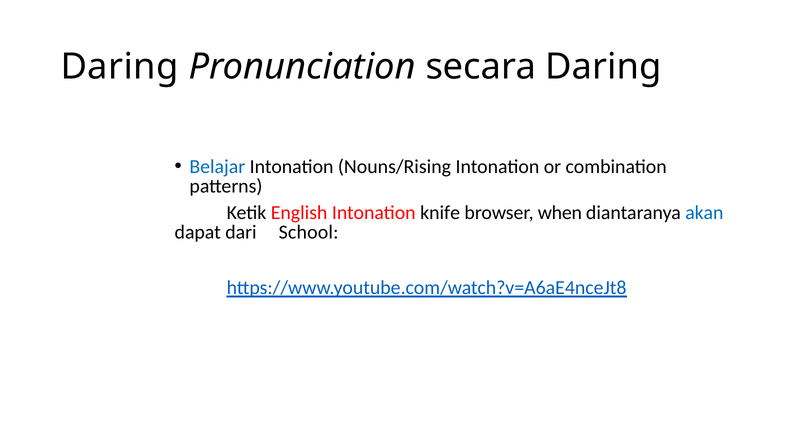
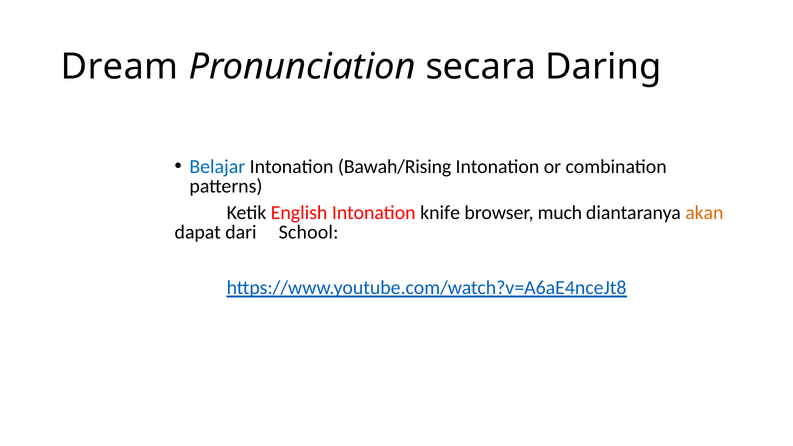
Daring: Daring -> Dream (120, 67)
Nouns/Rising: Nouns/Rising -> Bawah/Rising (395, 167)
when: when -> much (560, 213)
akan colour: blue -> orange (704, 213)
